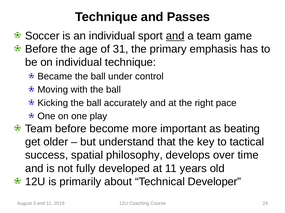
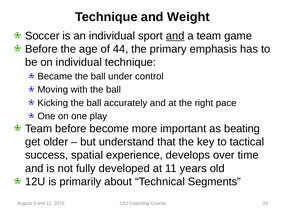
Passes: Passes -> Weight (188, 17)
31: 31 -> 44 (121, 49)
philosophy: philosophy -> experience (134, 156)
Developer: Developer -> Segments (214, 182)
